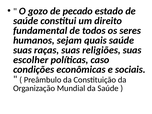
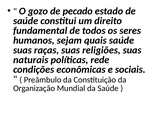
escolher: escolher -> naturais (31, 60)
caso: caso -> rede (100, 60)
